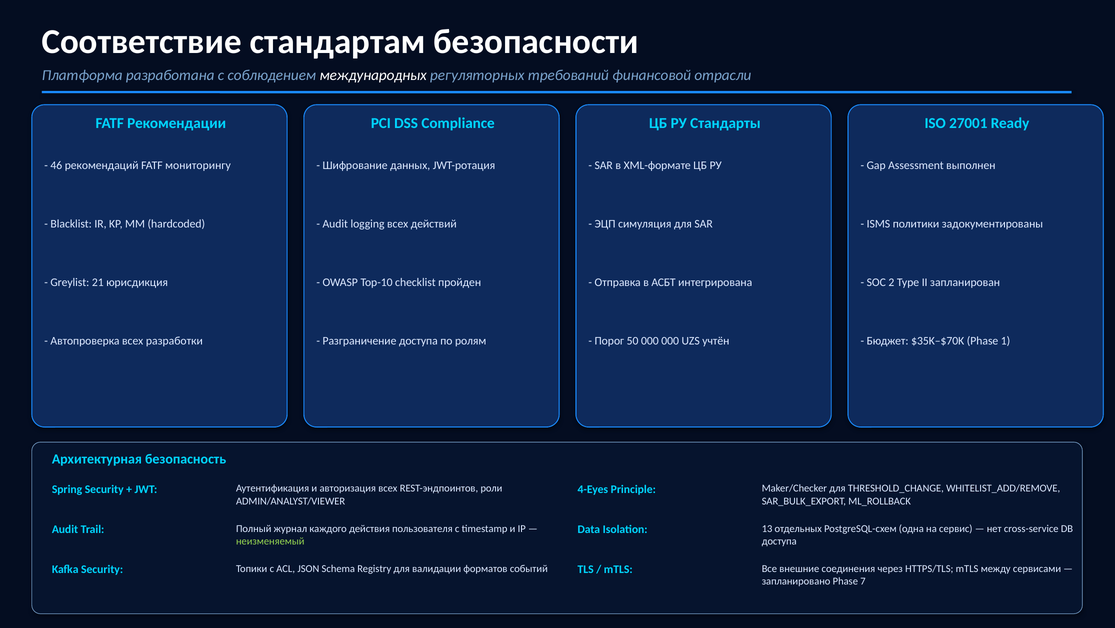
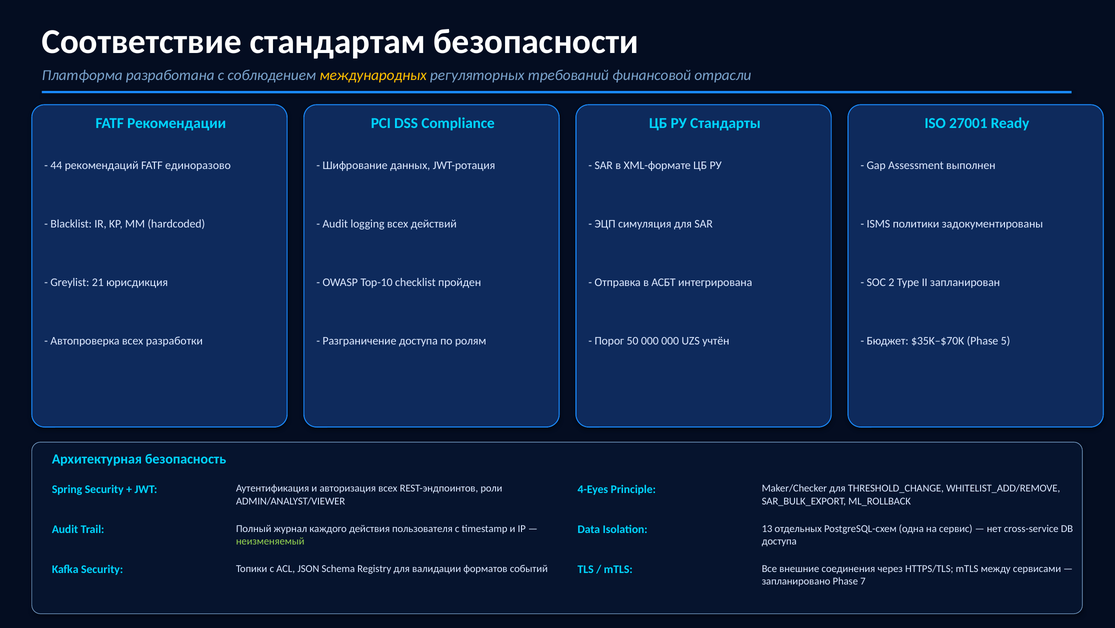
международных colour: white -> yellow (373, 75)
46: 46 -> 44 (56, 165)
мониторингу: мониторингу -> единоразово (198, 165)
1: 1 -> 5 (1006, 341)
